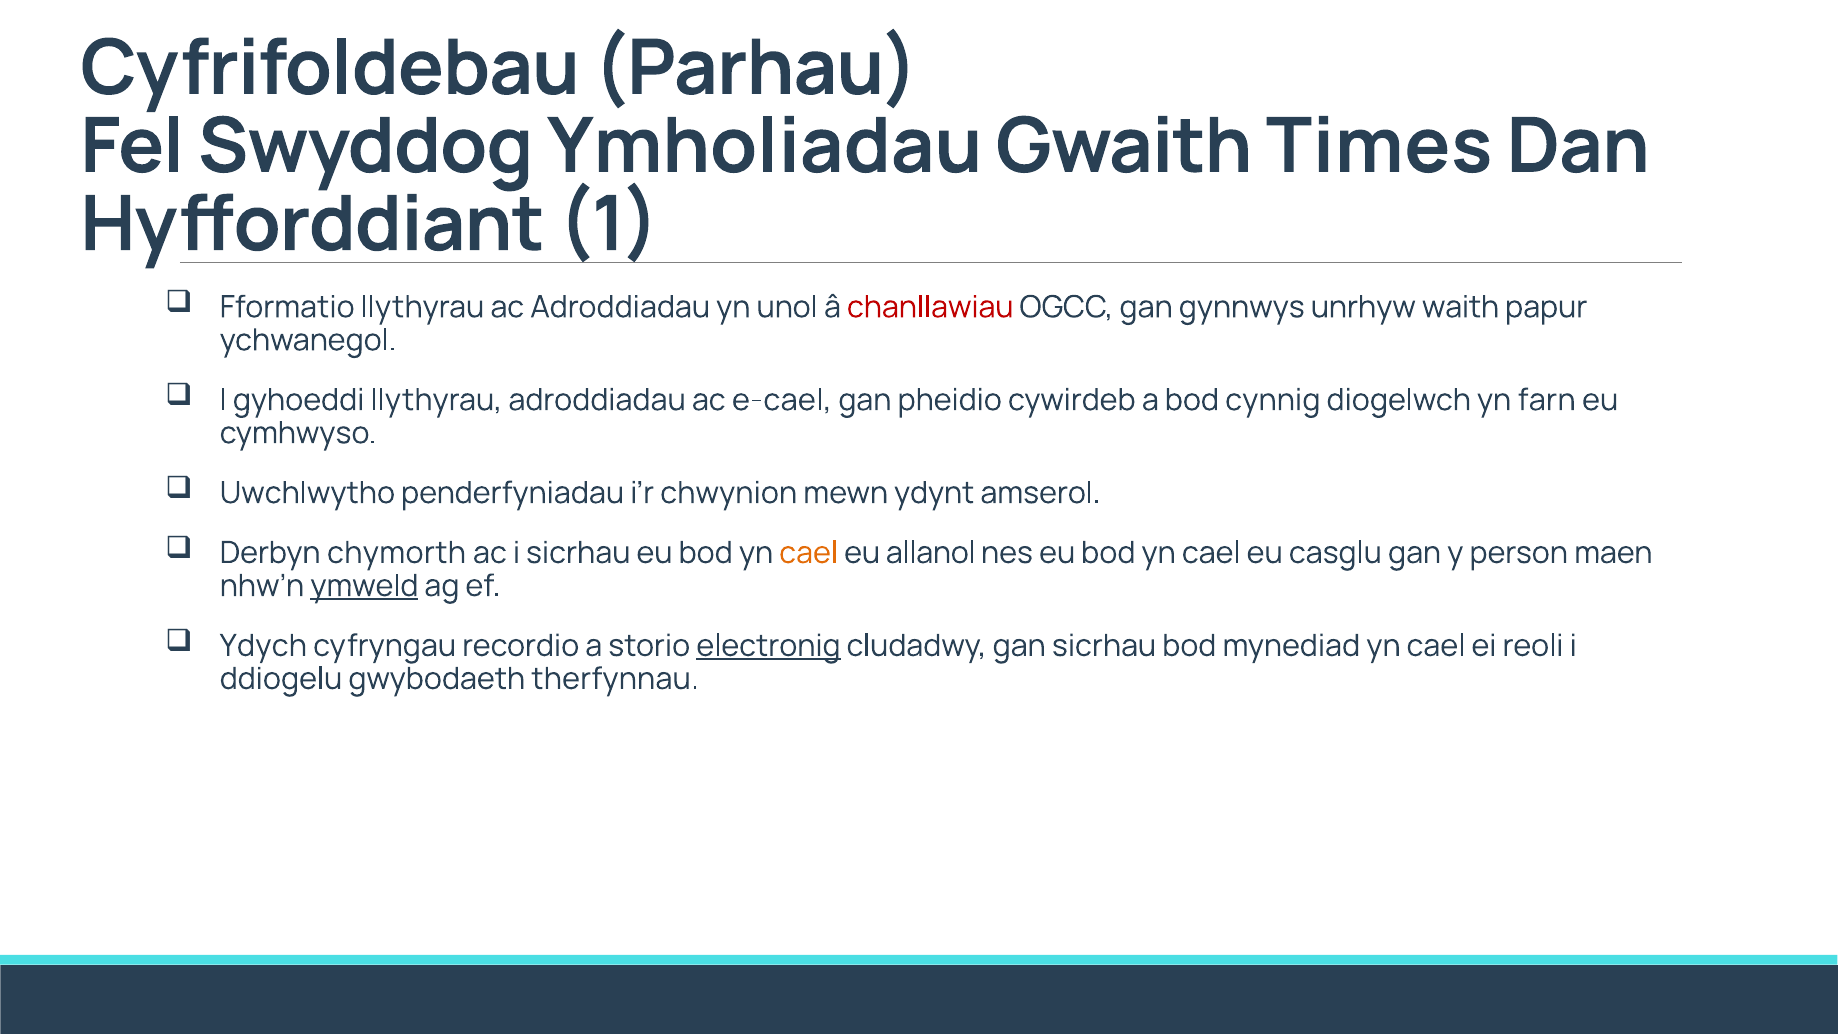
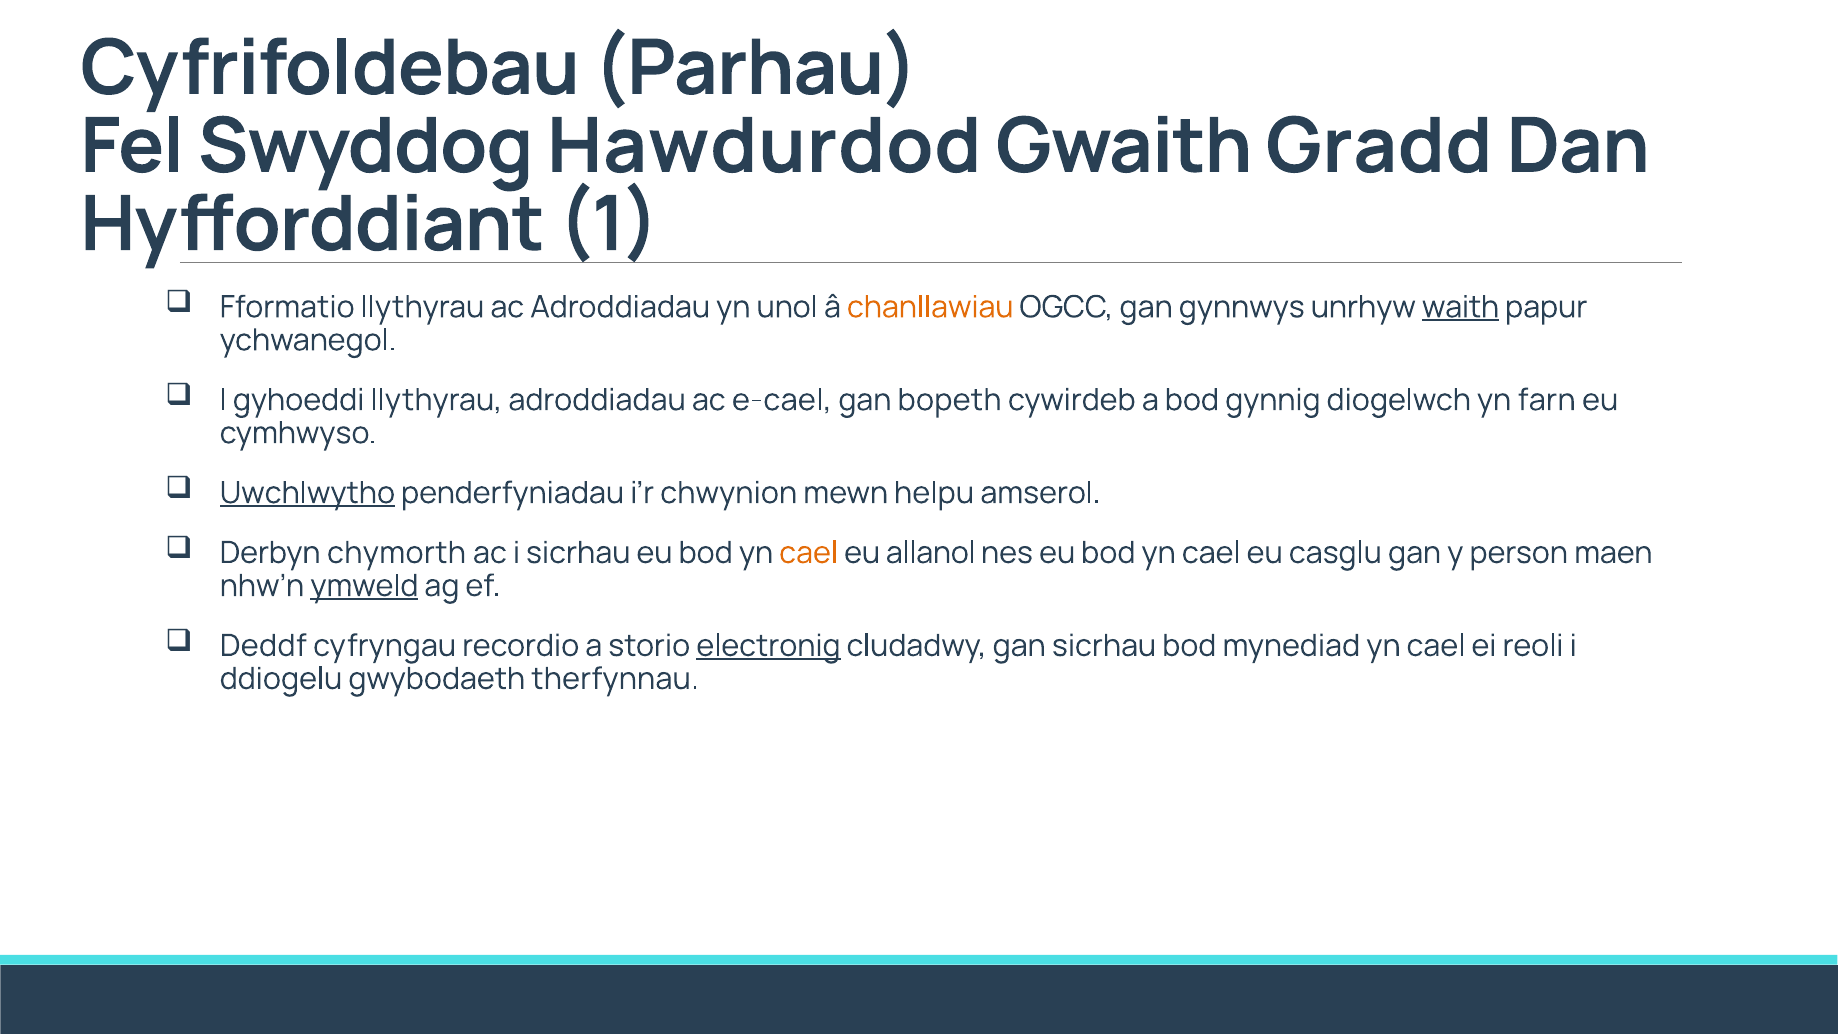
Ymholiadau: Ymholiadau -> Hawdurdod (764, 147)
Times: Times -> Gradd (1379, 147)
chanllawiau colour: red -> orange (930, 307)
waith underline: none -> present (1461, 307)
pheidio: pheidio -> bopeth (950, 400)
cynnig: cynnig -> gynnig (1273, 400)
Uwchlwytho underline: none -> present (307, 493)
ydynt: ydynt -> helpu (934, 493)
Ydych: Ydych -> Deddf (263, 646)
